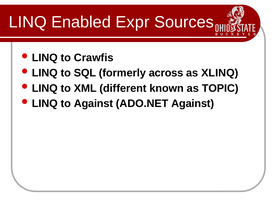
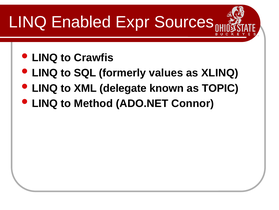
across: across -> values (166, 73)
different: different -> delegate (123, 88)
to Against: Against -> Method (93, 103)
ADO.NET Against: Against -> Connor (193, 103)
